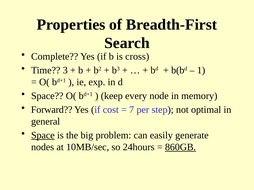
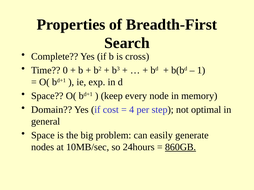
3: 3 -> 0 (65, 70)
Forward: Forward -> Domain (52, 110)
7: 7 -> 4 (132, 110)
Space underline: present -> none (43, 136)
